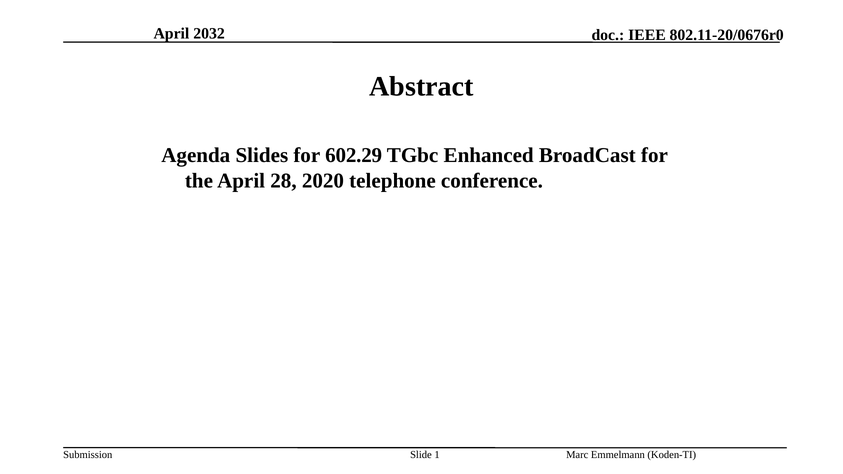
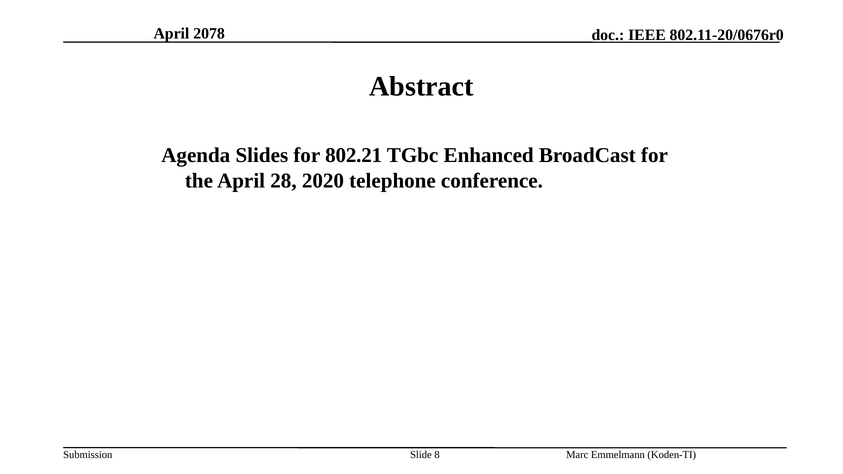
2032: 2032 -> 2078 (209, 34)
602.29: 602.29 -> 802.21 (354, 155)
1: 1 -> 8 (437, 455)
